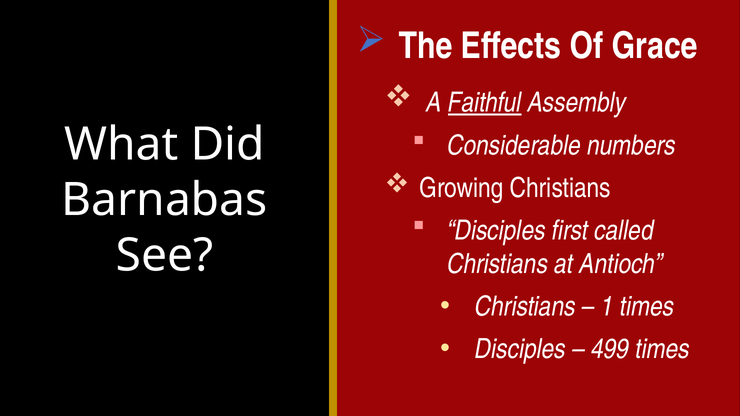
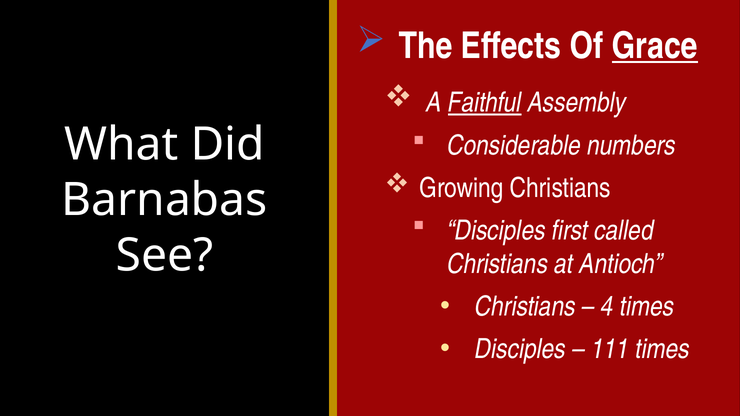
Grace underline: none -> present (655, 46)
1: 1 -> 4 (607, 307)
499: 499 -> 111 (610, 349)
